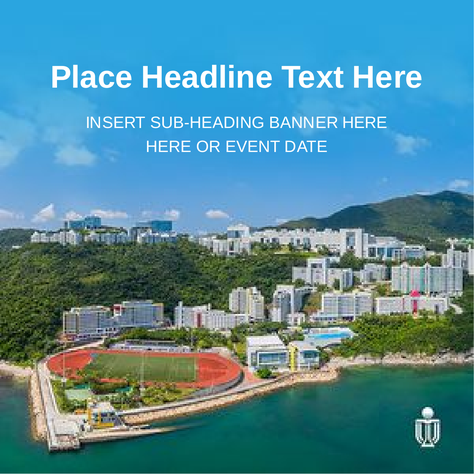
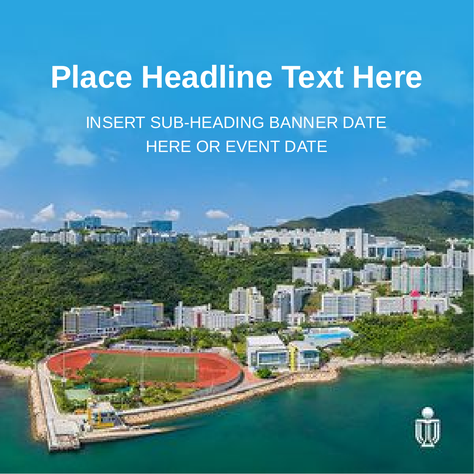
BANNER HERE: HERE -> DATE (365, 123)
